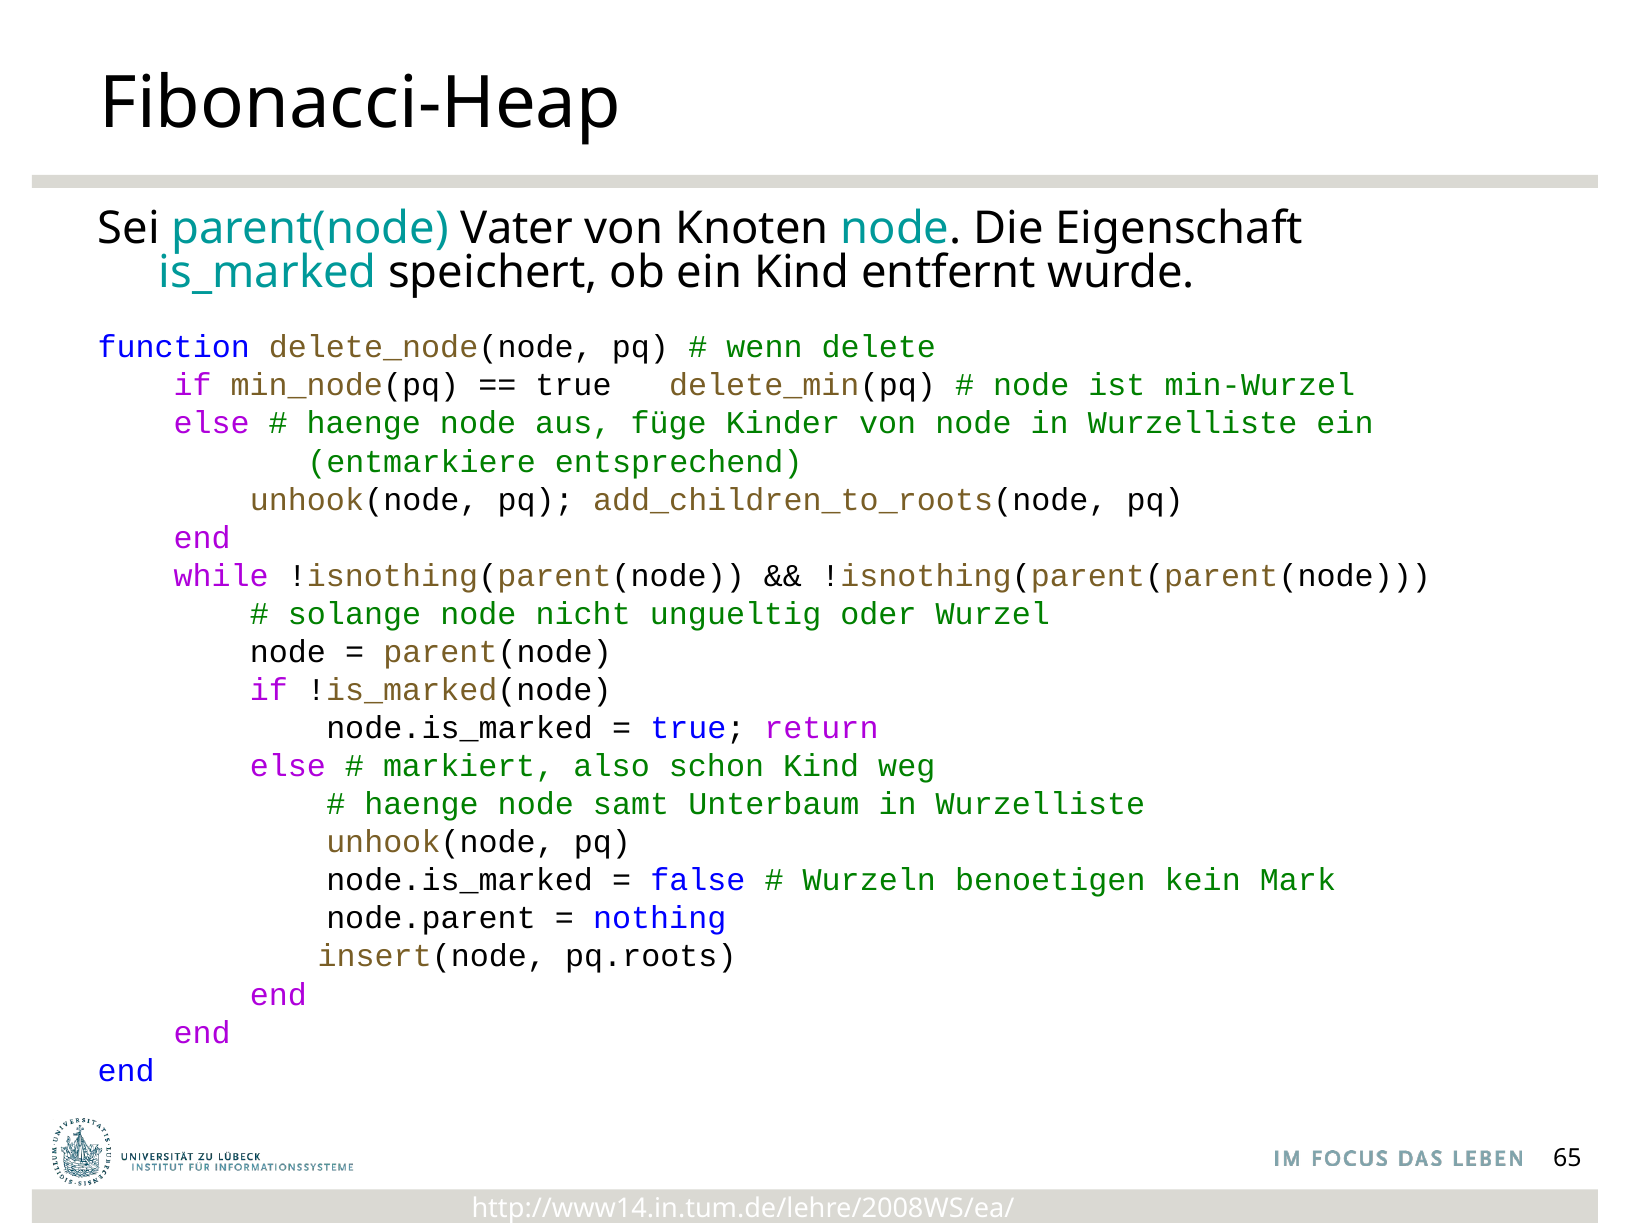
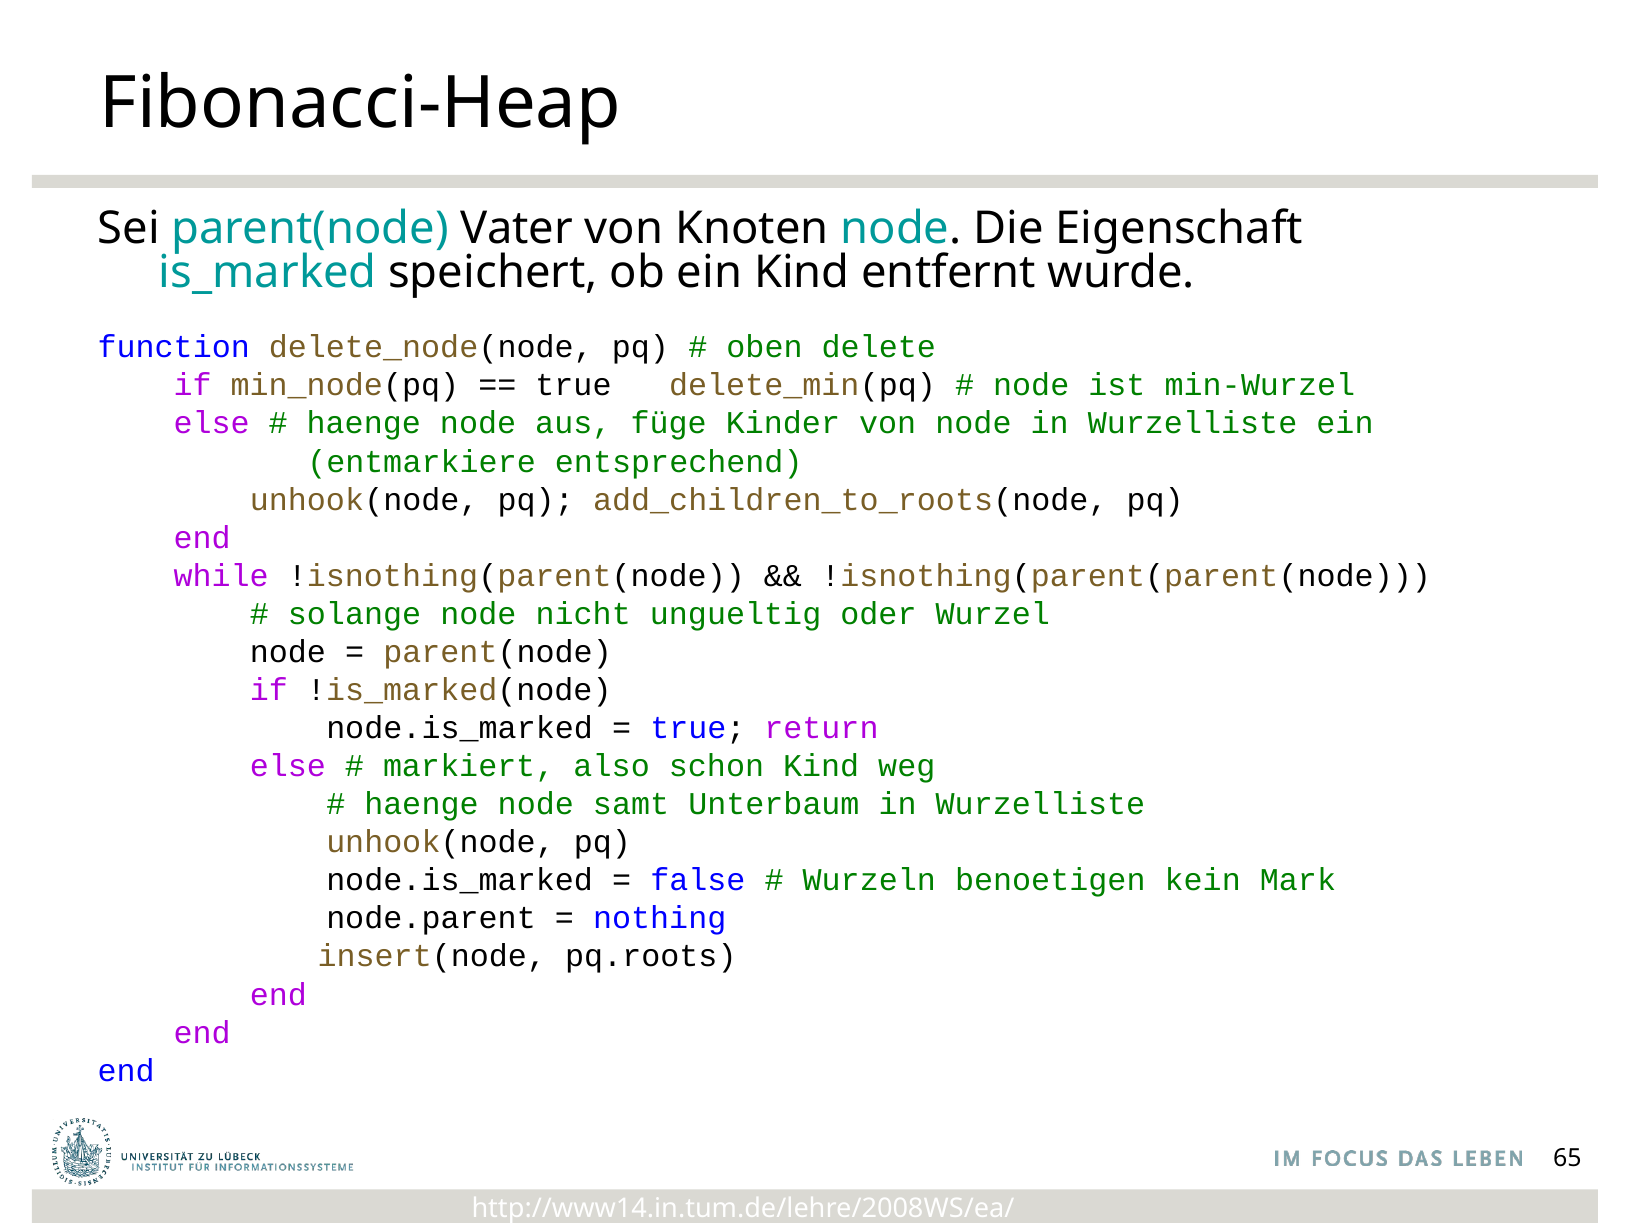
wenn: wenn -> oben (765, 347)
